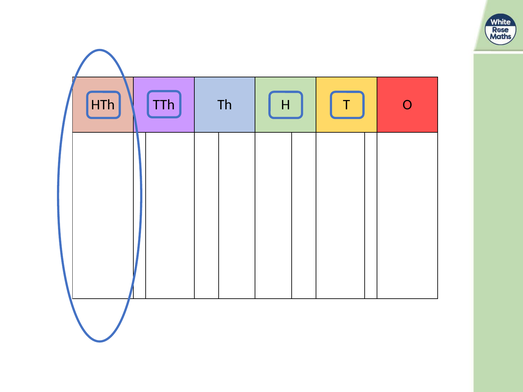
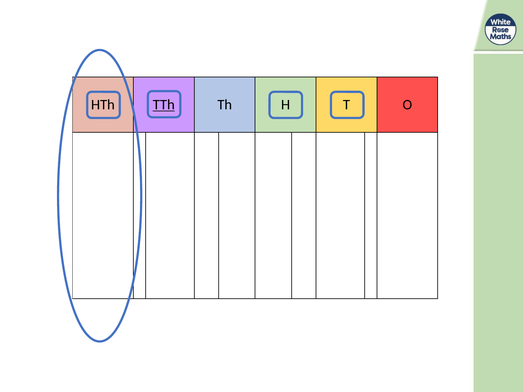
TTh underline: none -> present (164, 105)
